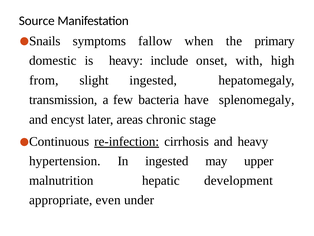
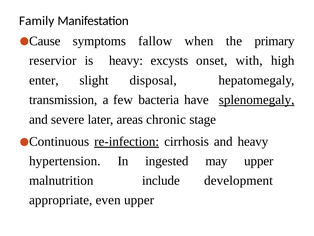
Source: Source -> Family (37, 21)
Snails: Snails -> Cause (45, 41)
domestic: domestic -> reservior (53, 60)
include: include -> excysts (169, 60)
from: from -> enter (44, 80)
slight ingested: ingested -> disposal (153, 80)
splenomegaly underline: none -> present (257, 100)
encyst: encyst -> severe (68, 119)
hepatic: hepatic -> include (161, 180)
even under: under -> upper (139, 200)
